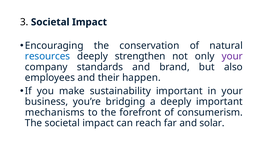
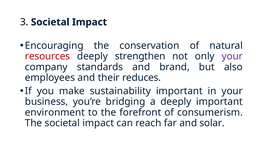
resources colour: blue -> red (48, 56)
happen: happen -> reduces (142, 78)
mechanisms: mechanisms -> environment (55, 112)
